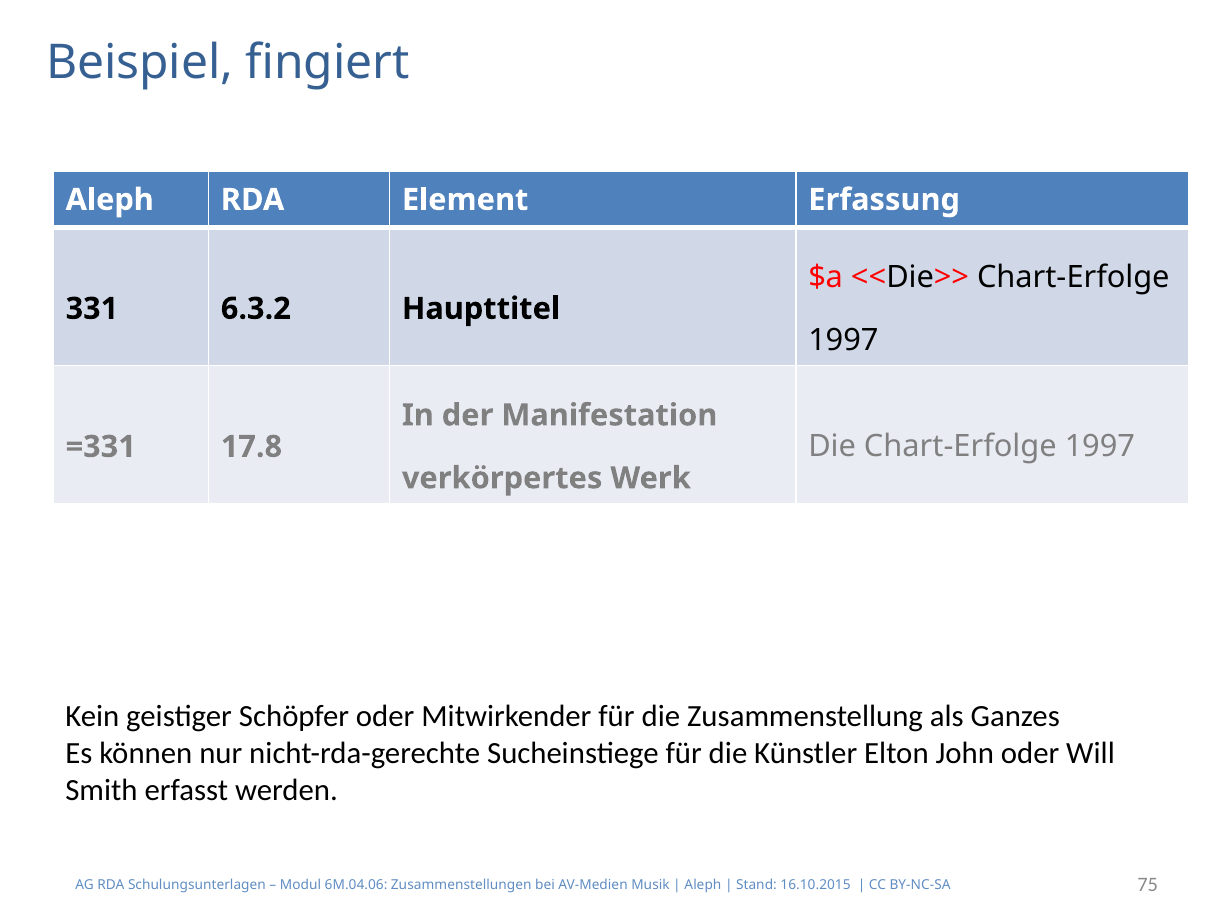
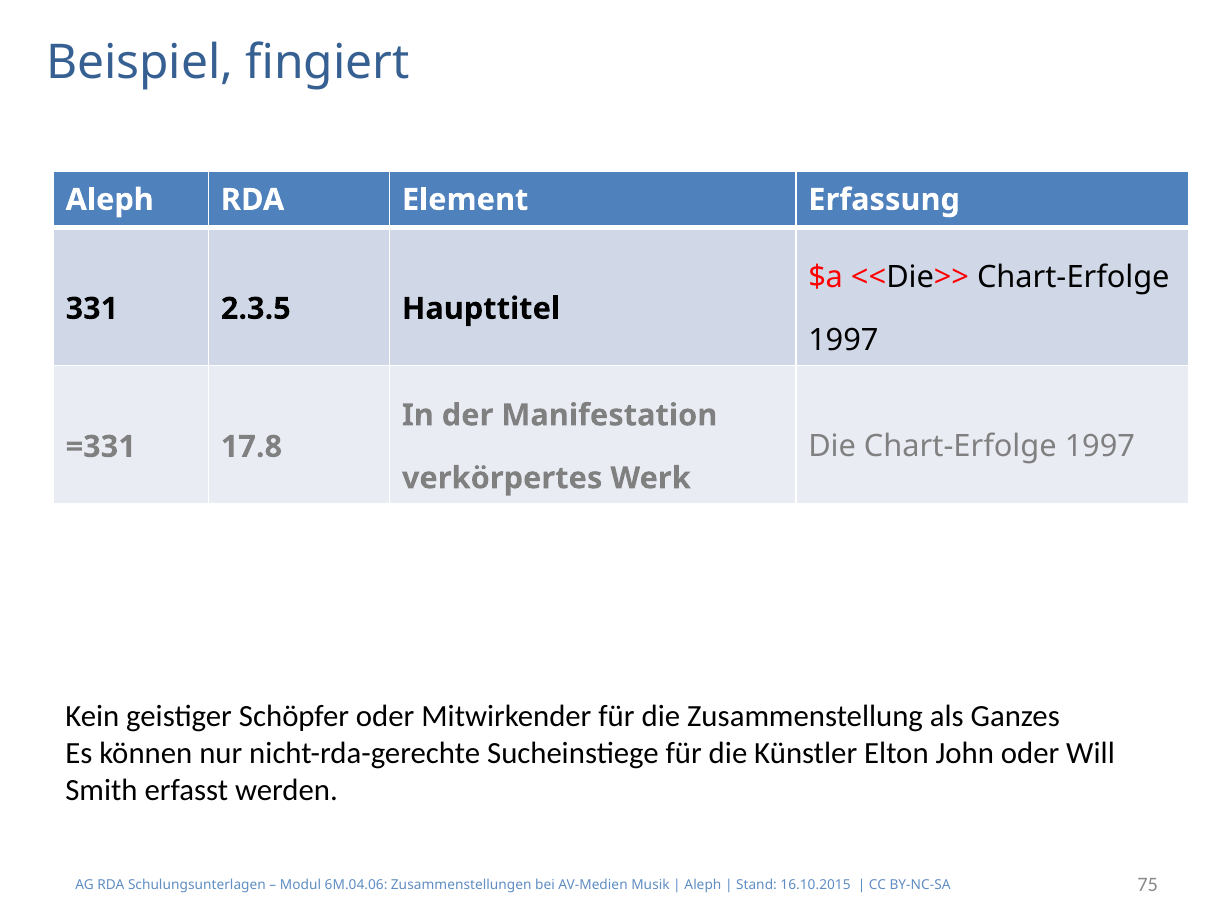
6.3.2: 6.3.2 -> 2.3.5 (256, 309)
